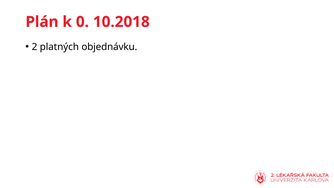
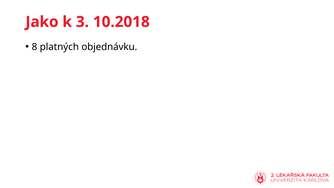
Plán: Plán -> Jako (42, 22)
0: 0 -> 3 (82, 22)
2: 2 -> 8 (35, 47)
